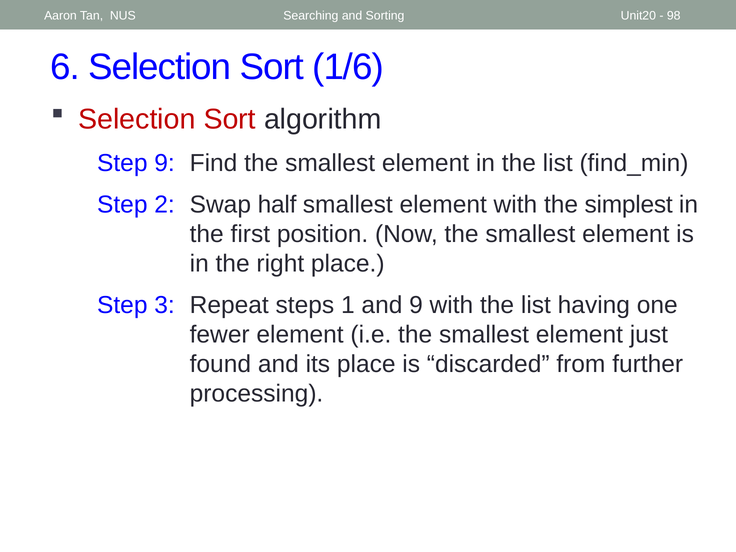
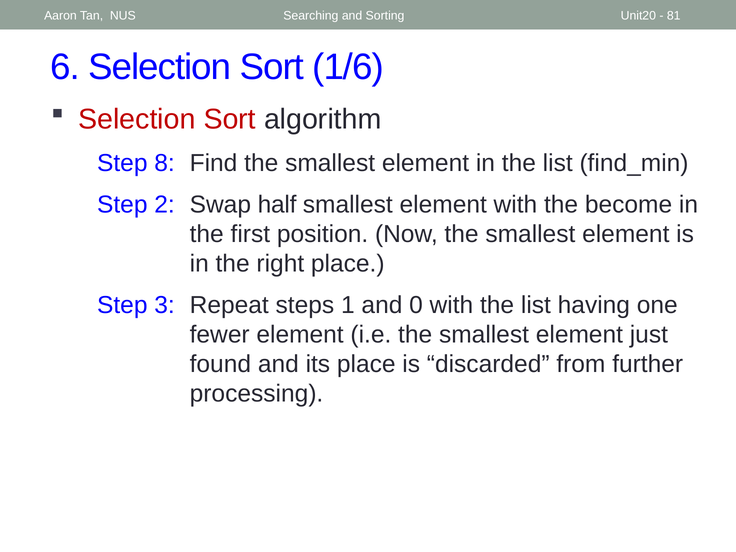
98: 98 -> 81 (674, 16)
Step 9: 9 -> 8 (164, 163)
simplest: simplest -> become (629, 205)
and 9: 9 -> 0 (416, 305)
